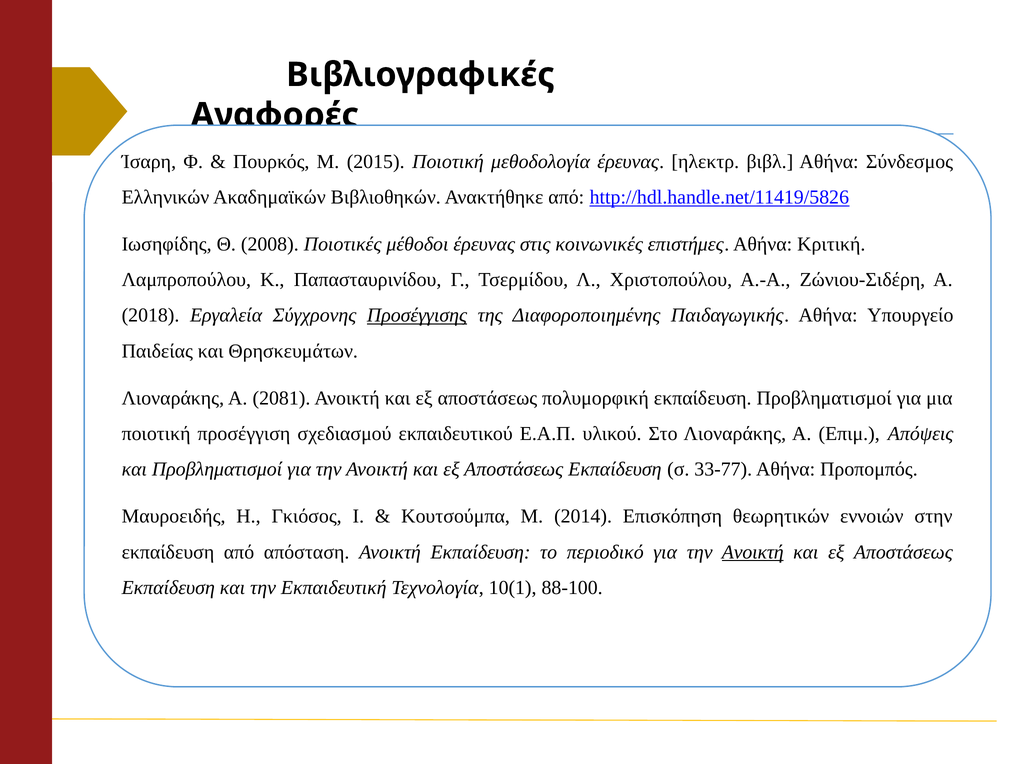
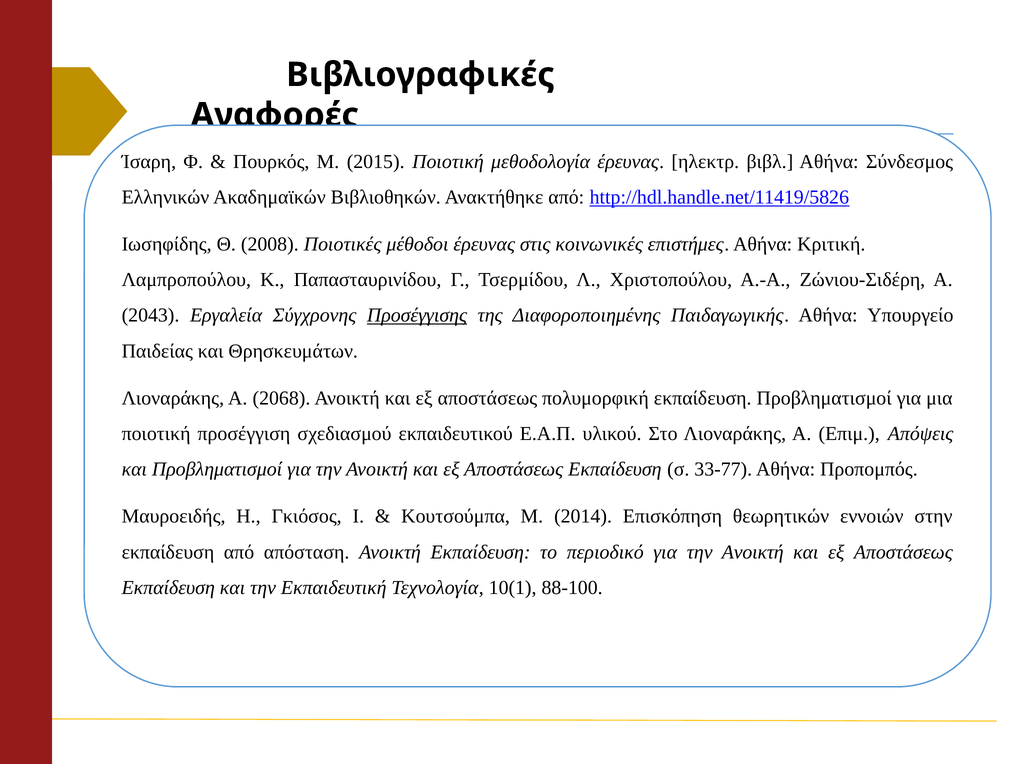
2018: 2018 -> 2043 (151, 316)
2081: 2081 -> 2068 (281, 398)
Ανοικτή underline: present -> none (753, 552)
